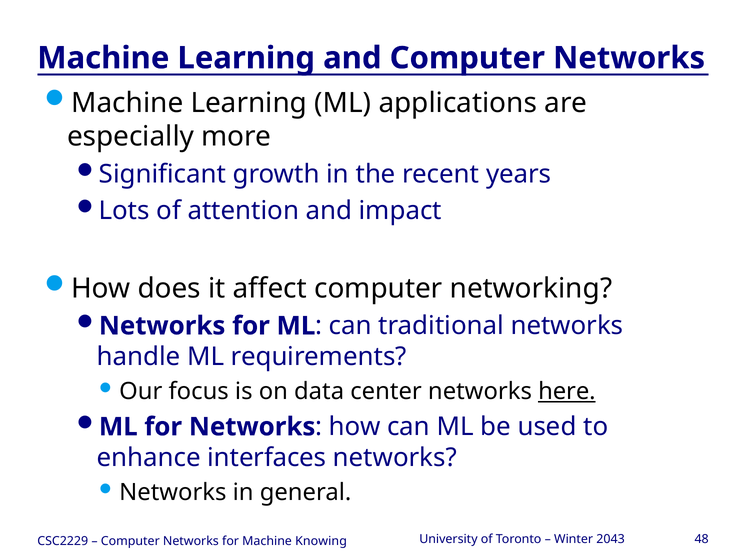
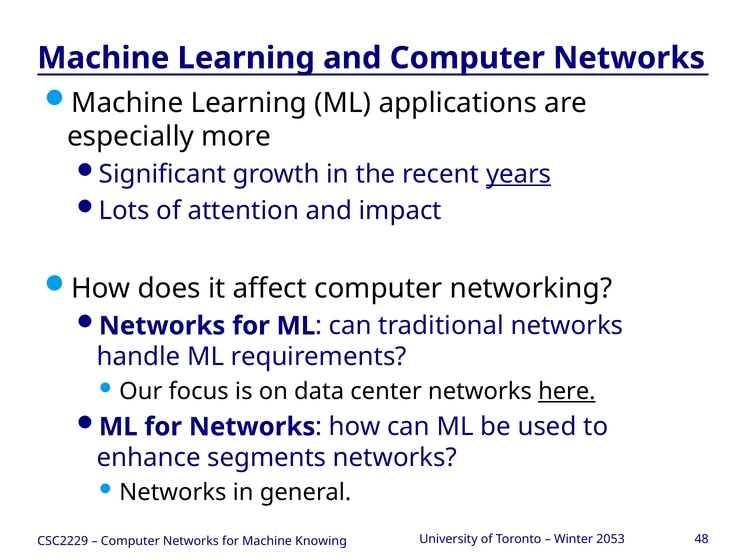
years underline: none -> present (519, 174)
interfaces: interfaces -> segments (267, 458)
2043: 2043 -> 2053 (611, 540)
